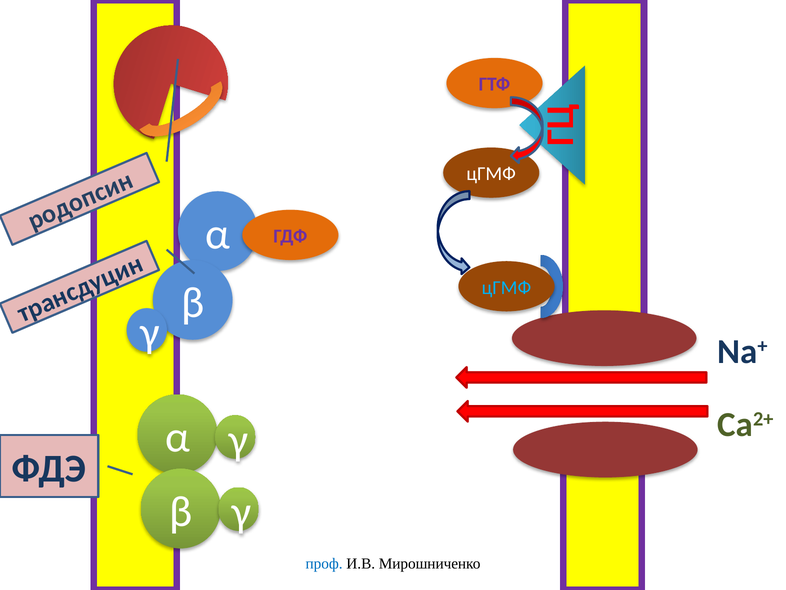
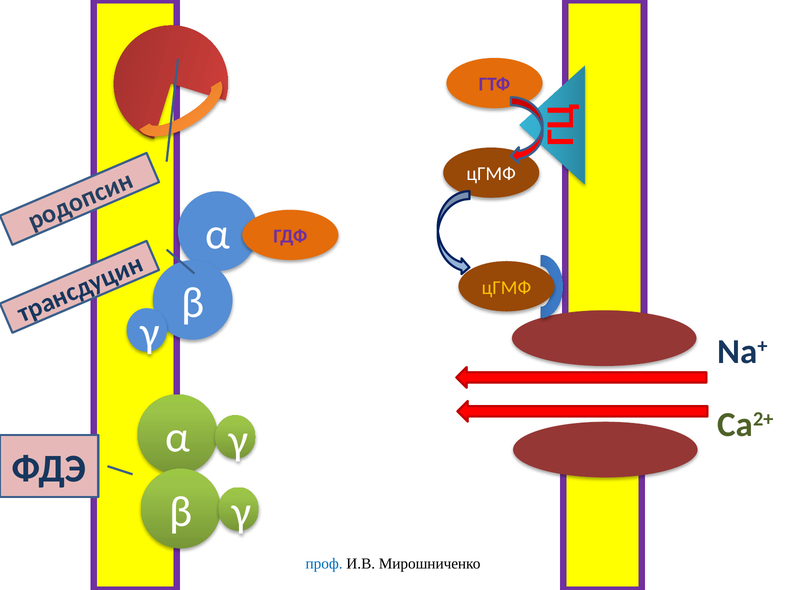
цГМФ colour: light blue -> yellow (506, 287)
